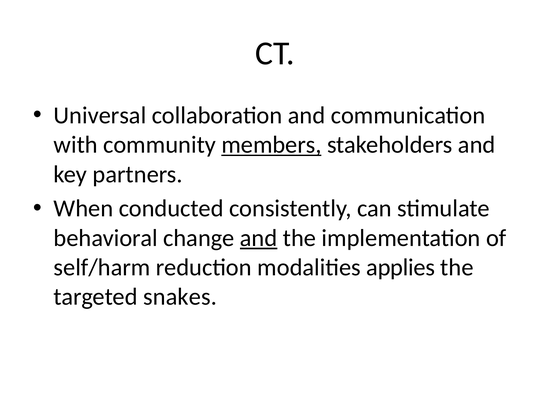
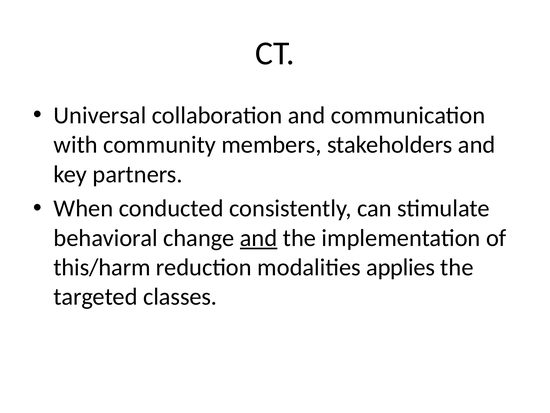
members underline: present -> none (271, 145)
self/harm: self/harm -> this/harm (102, 267)
snakes: snakes -> classes (180, 296)
